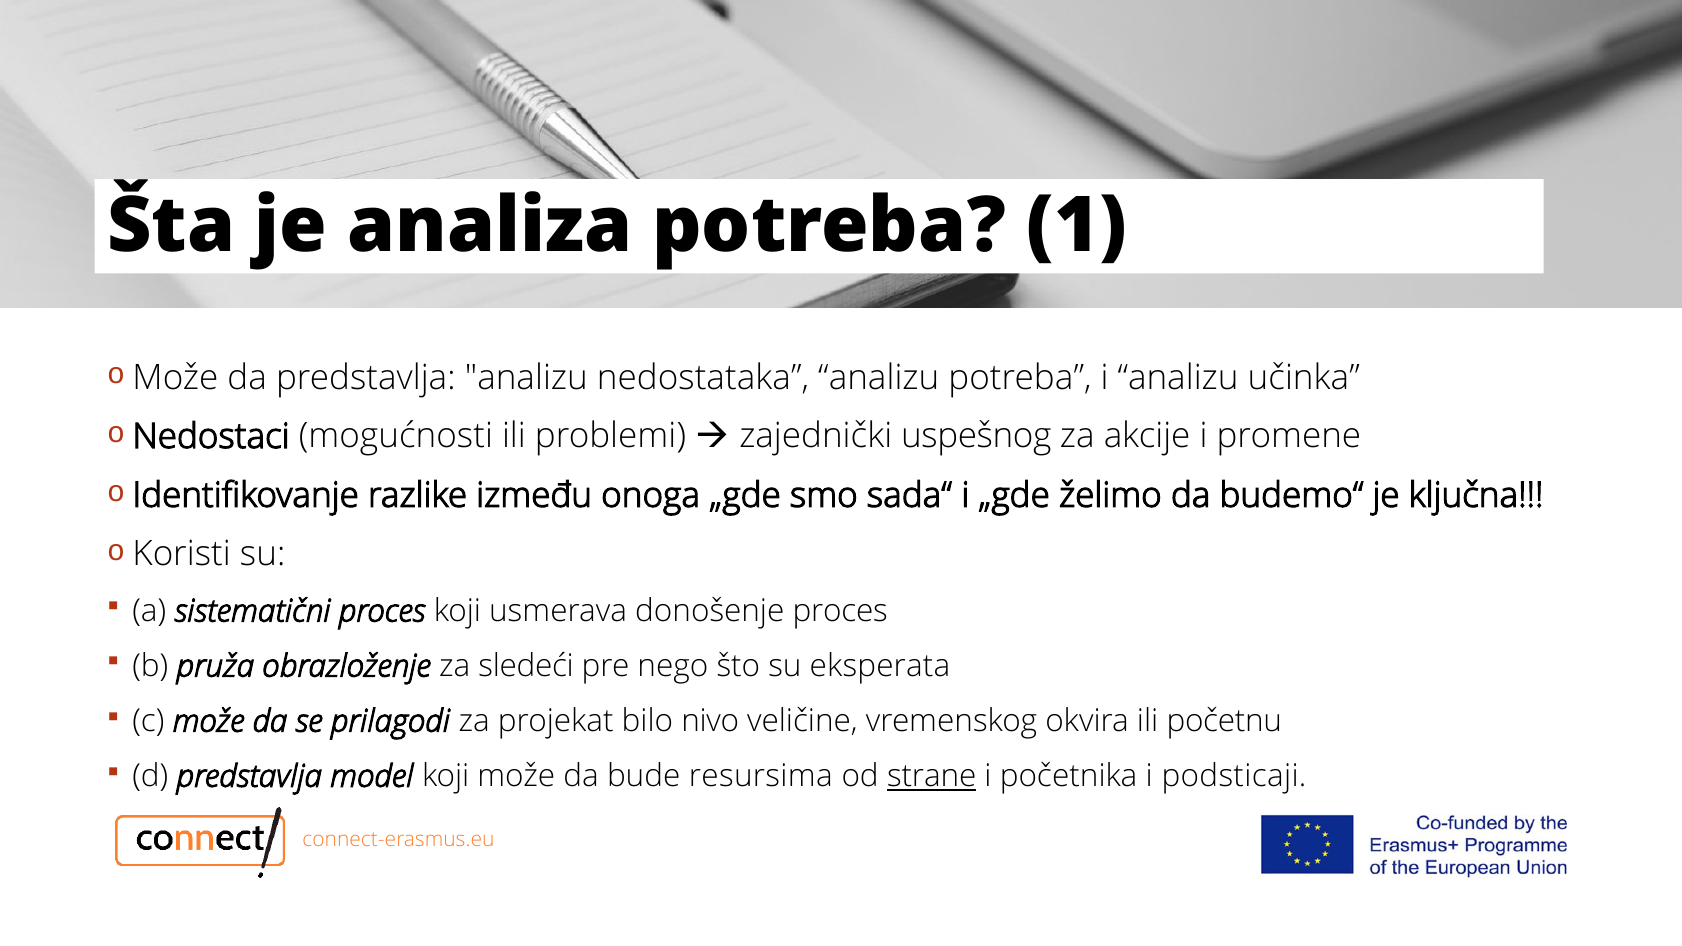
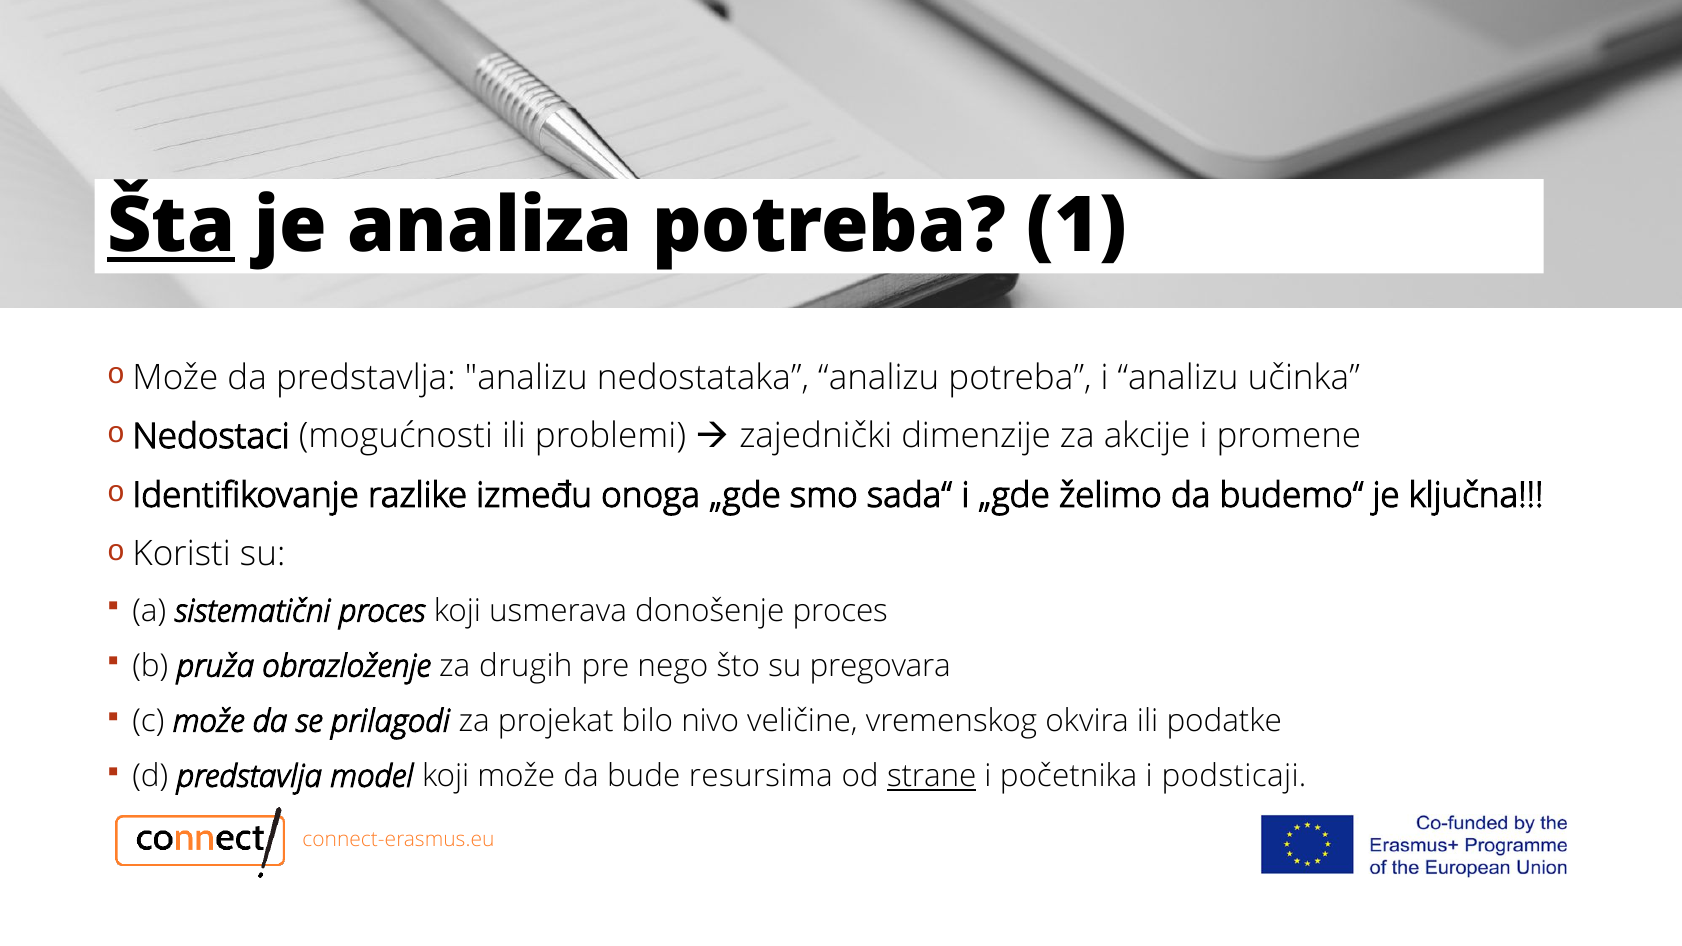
Šta underline: none -> present (171, 227)
uspešnog: uspešnog -> dimenzije (976, 436)
sledeći: sledeći -> drugih (526, 666)
eksperata: eksperata -> pregovara (880, 666)
početnu: početnu -> podatke (1224, 721)
